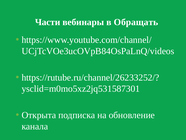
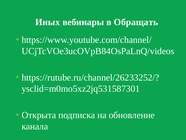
Части: Части -> Иных (48, 22)
